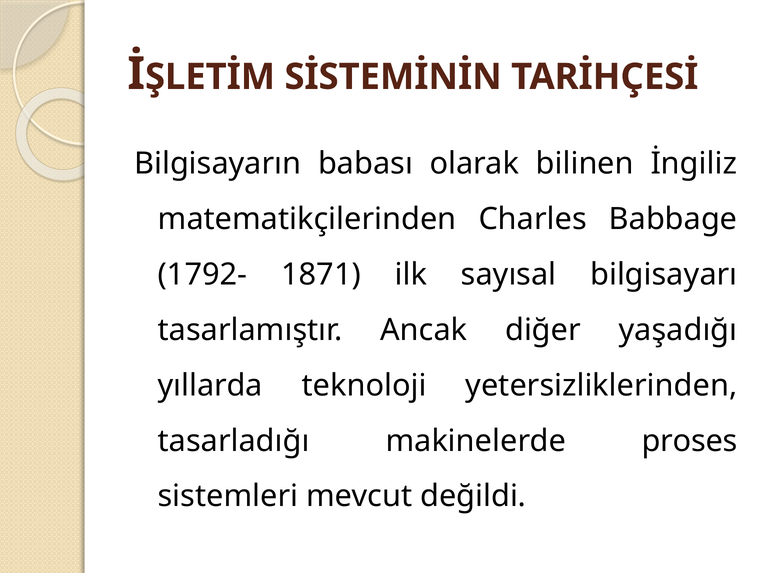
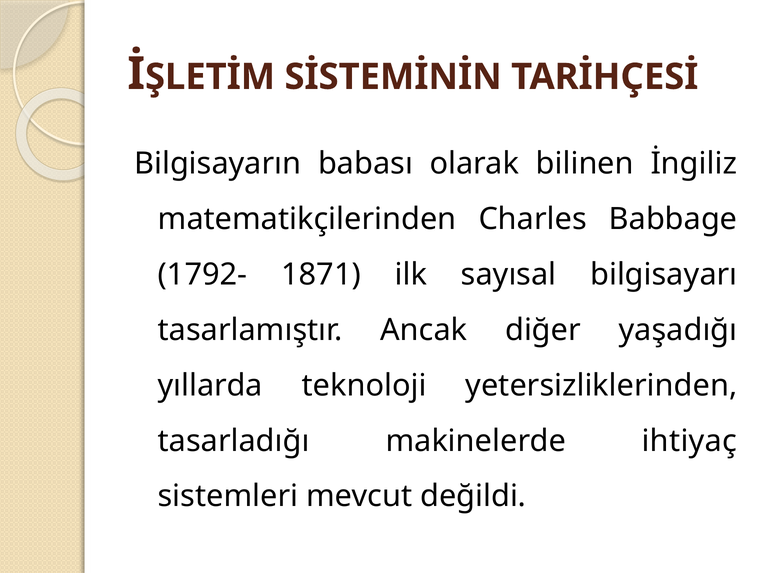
proses: proses -> ihtiyaç (689, 440)
